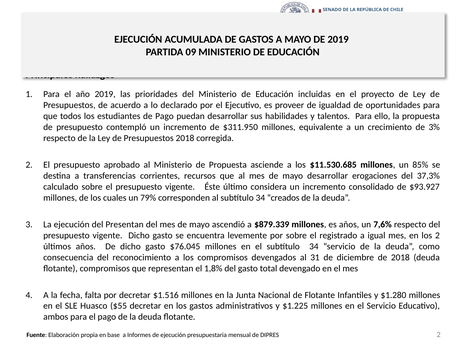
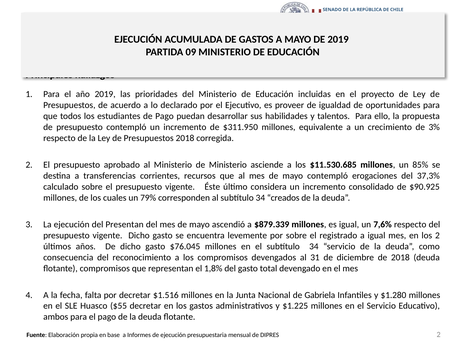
de Propuesta: Propuesta -> Ministerio (228, 165)
mayo desarrollar: desarrollar -> contempló (328, 176)
$93.927: $93.927 -> $90.925 (425, 187)
es años: años -> igual (349, 225)
de Flotante: Flotante -> Gabriela (320, 295)
